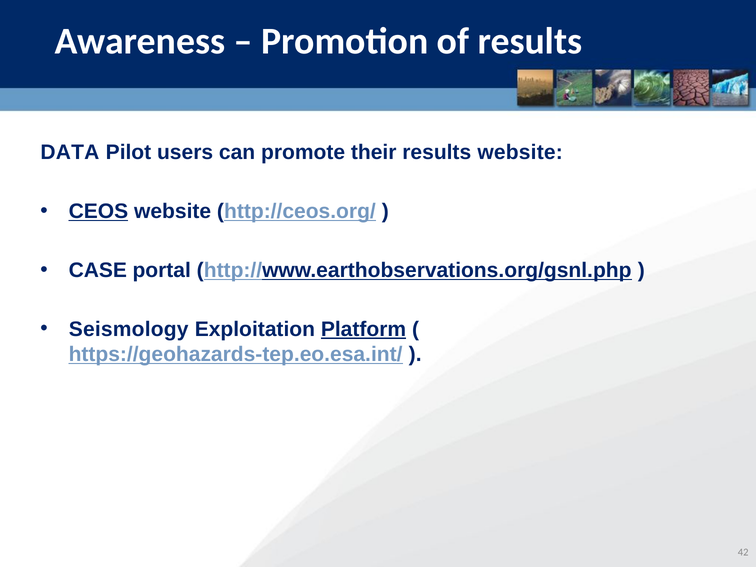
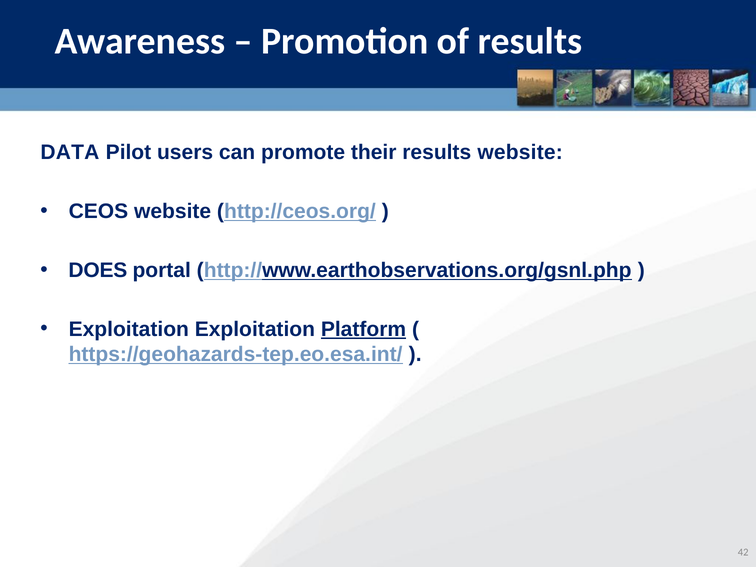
CEOS underline: present -> none (98, 211)
CASE: CASE -> DOES (98, 270)
Seismology: Seismology -> Exploitation (129, 329)
